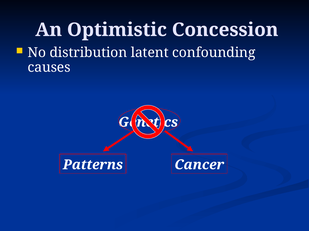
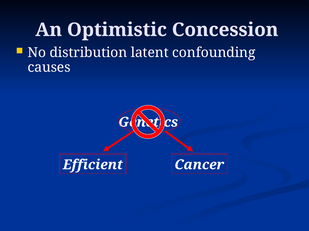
Patterns: Patterns -> Efficient (93, 165)
